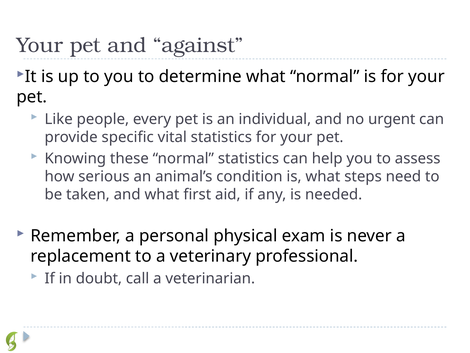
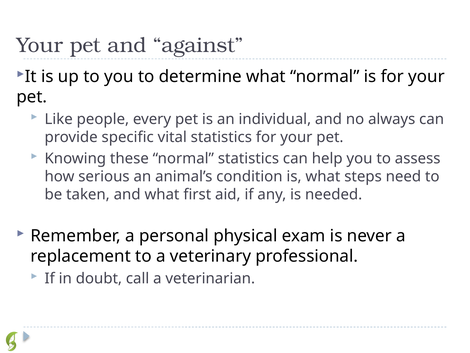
urgent: urgent -> always (392, 119)
